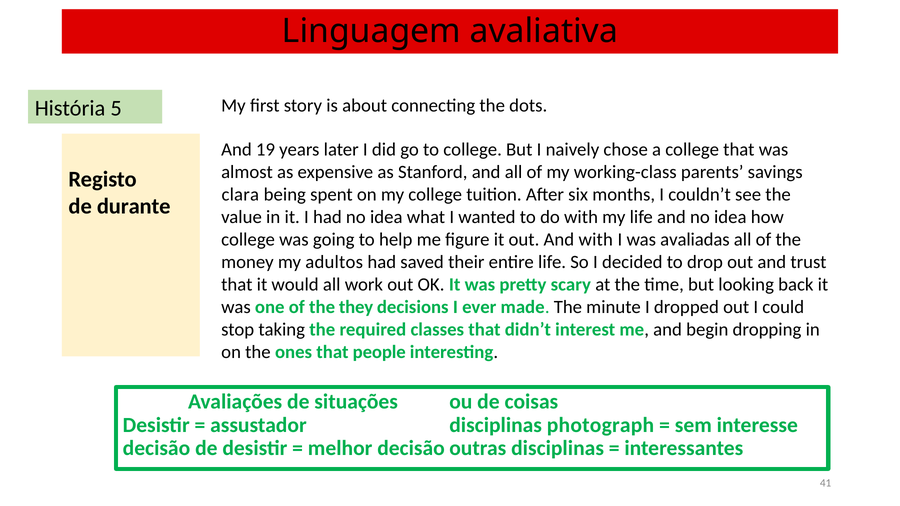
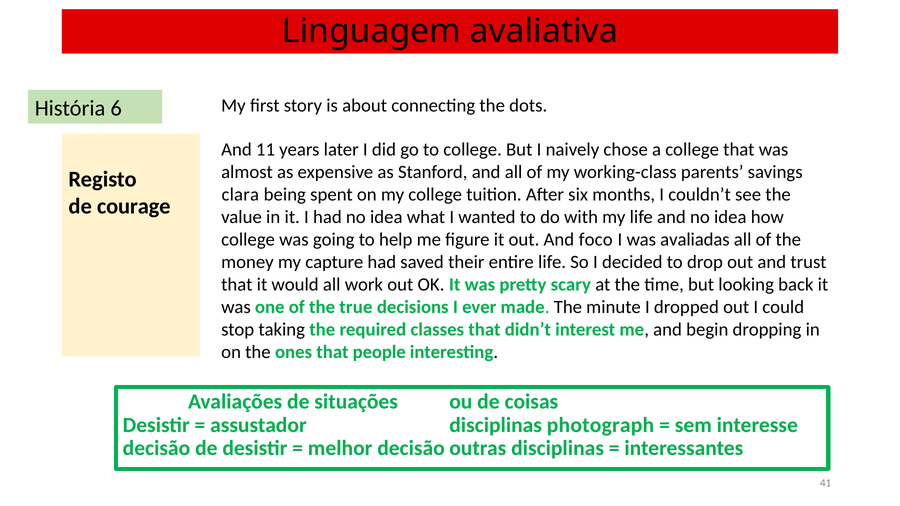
5: 5 -> 6 (116, 108)
19: 19 -> 11 (265, 150)
durante: durante -> courage (134, 206)
And with: with -> foco (596, 240)
adultos: adultos -> capture (334, 262)
they: they -> true (356, 307)
